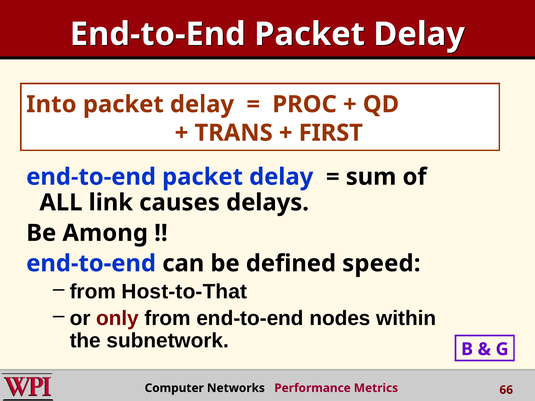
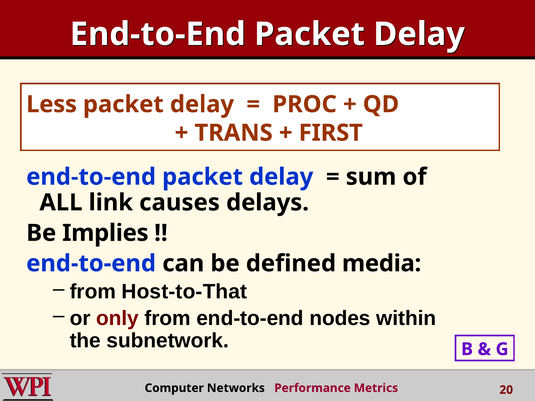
Into: Into -> Less (52, 104)
Among: Among -> Implies (105, 233)
speed: speed -> media (382, 264)
66: 66 -> 20 (506, 390)
